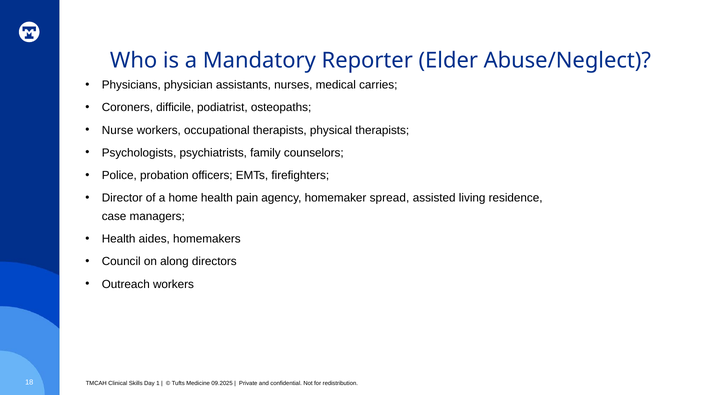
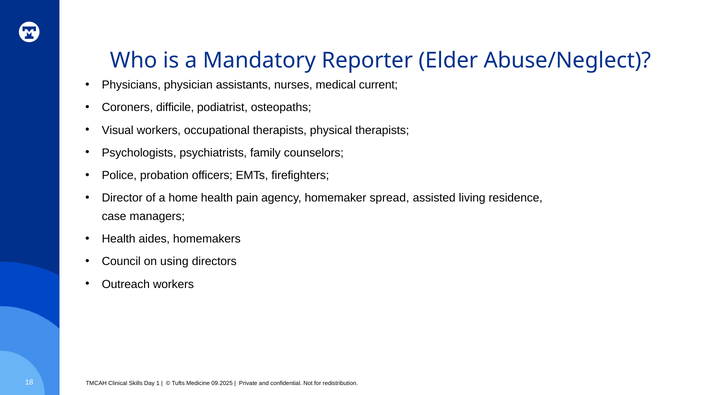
carries: carries -> current (378, 85)
Nurse: Nurse -> Visual (118, 130)
along: along -> using (174, 262)
